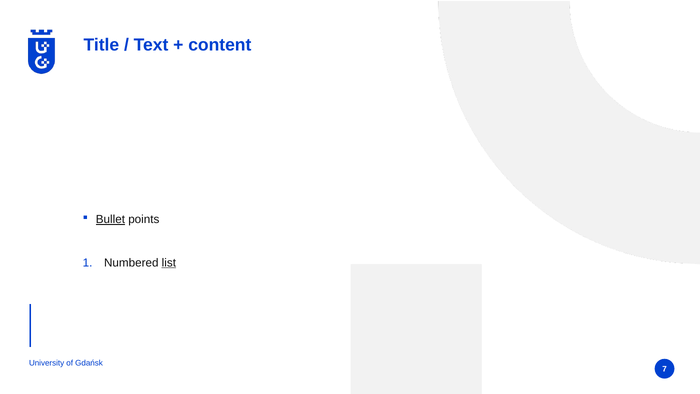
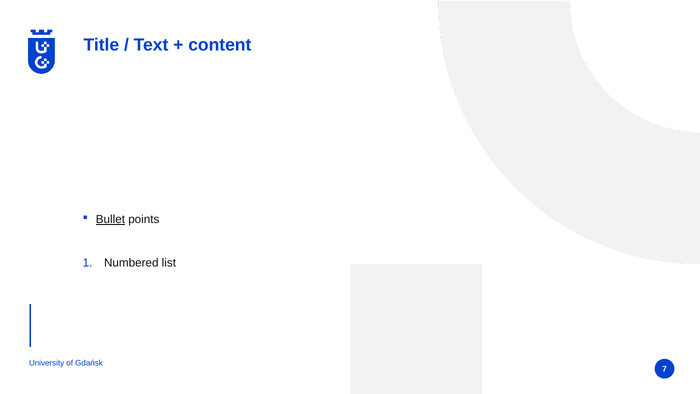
list underline: present -> none (169, 263)
